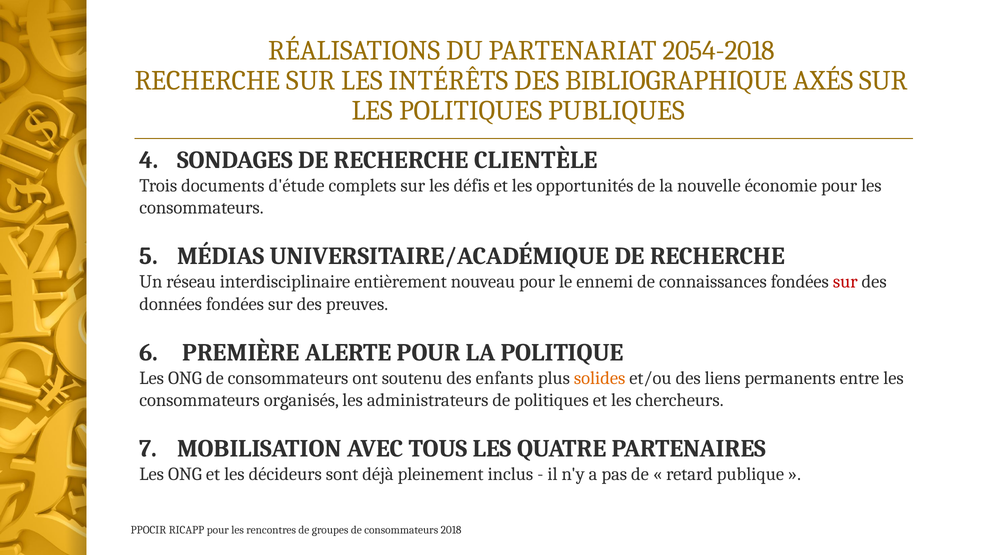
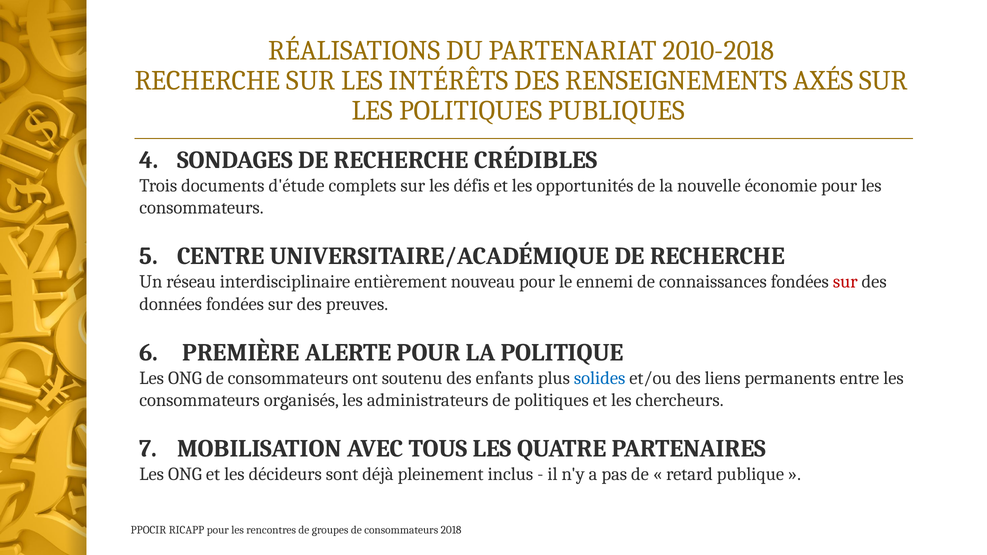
2054-2018: 2054-2018 -> 2010-2018 (719, 51)
BIBLIOGRAPHIQUE: BIBLIOGRAPHIQUE -> RENSEIGNEMENTS (676, 81)
CLIENTÈLE: CLIENTÈLE -> CRÉDIBLES (536, 160)
MÉDIAS: MÉDIAS -> CENTRE (221, 256)
solides colour: orange -> blue (600, 378)
